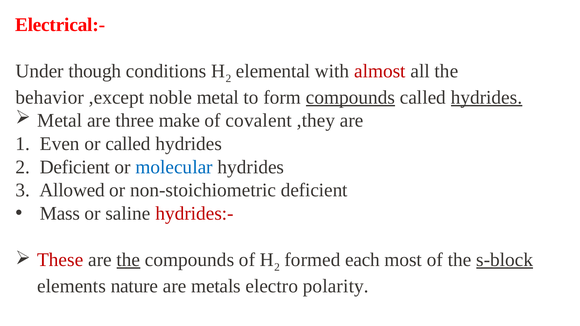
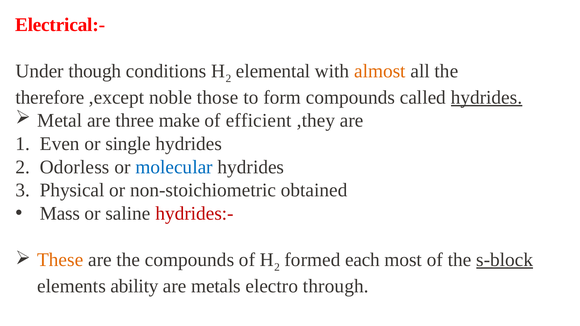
almost colour: red -> orange (380, 71)
behavior: behavior -> therefore (50, 98)
noble metal: metal -> those (218, 98)
compounds underline: present -> none (350, 98)
covalent: covalent -> efficient (259, 121)
or called: called -> single (128, 144)
Deficient: Deficient -> Odorless (75, 167)
Allowed: Allowed -> Physical (72, 190)
non-stoichiometric deficient: deficient -> obtained (314, 190)
These colour: red -> orange (60, 260)
the underline: present -> none (128, 260)
nature: nature -> ability (134, 286)
polarity: polarity -> through (336, 286)
